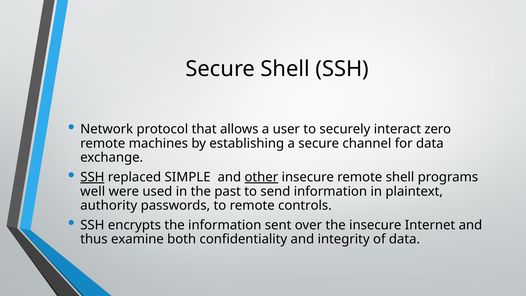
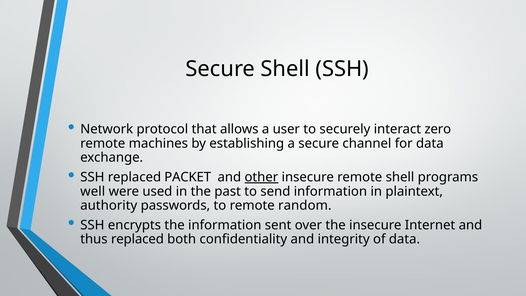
SSH underline: present -> none (92, 177)
SIMPLE: SIMPLE -> PACKET (188, 177)
controls: controls -> random (305, 205)
thus examine: examine -> replaced (137, 239)
